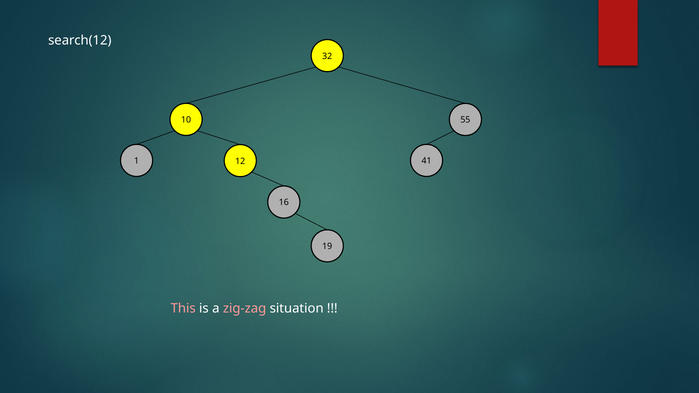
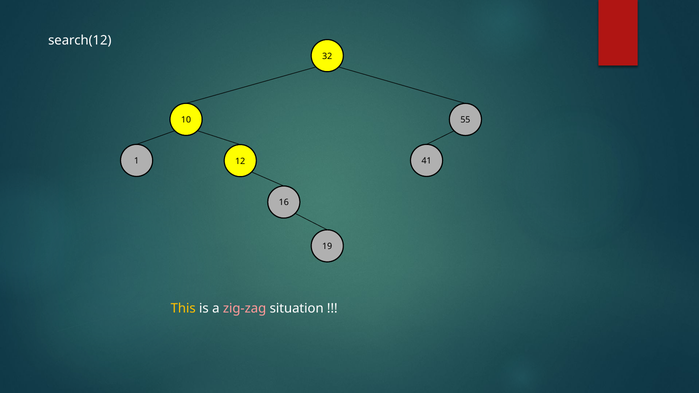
This colour: pink -> yellow (183, 309)
